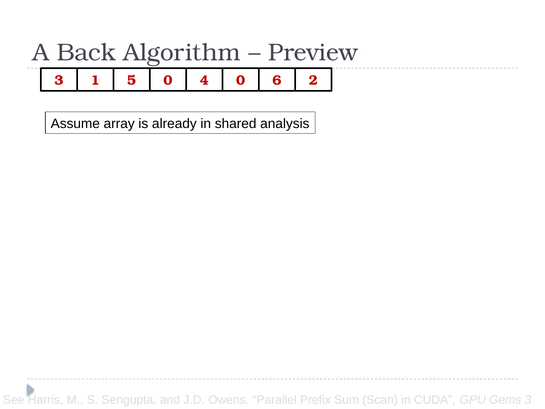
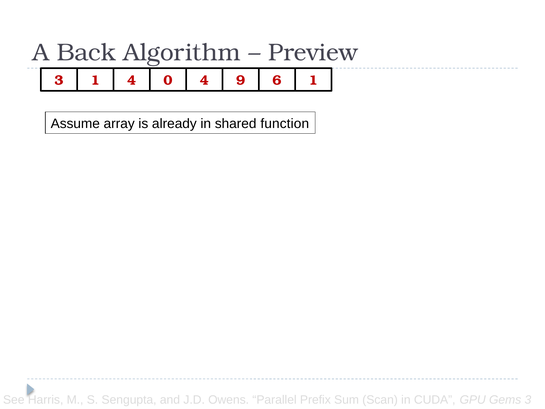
1 5: 5 -> 4 (132, 80)
4 0: 0 -> 9 (241, 80)
6 2: 2 -> 1 (313, 80)
analysis: analysis -> function (285, 124)
